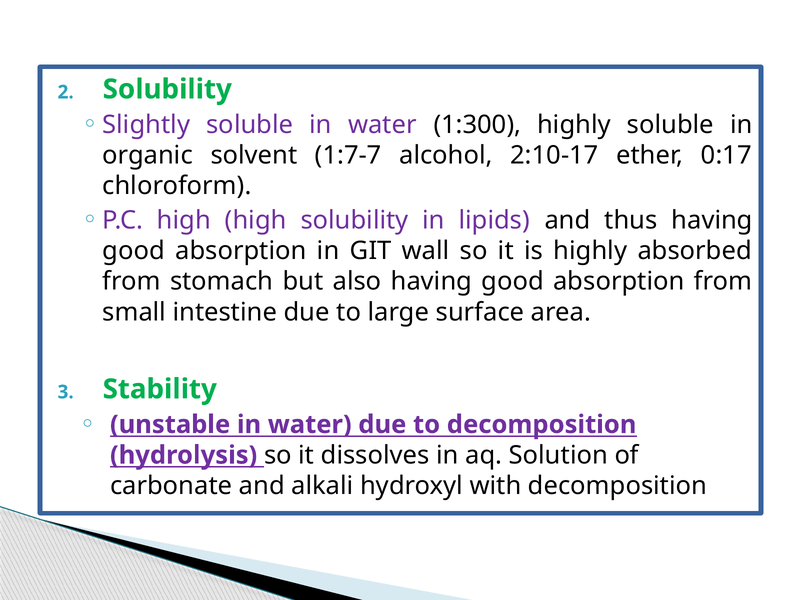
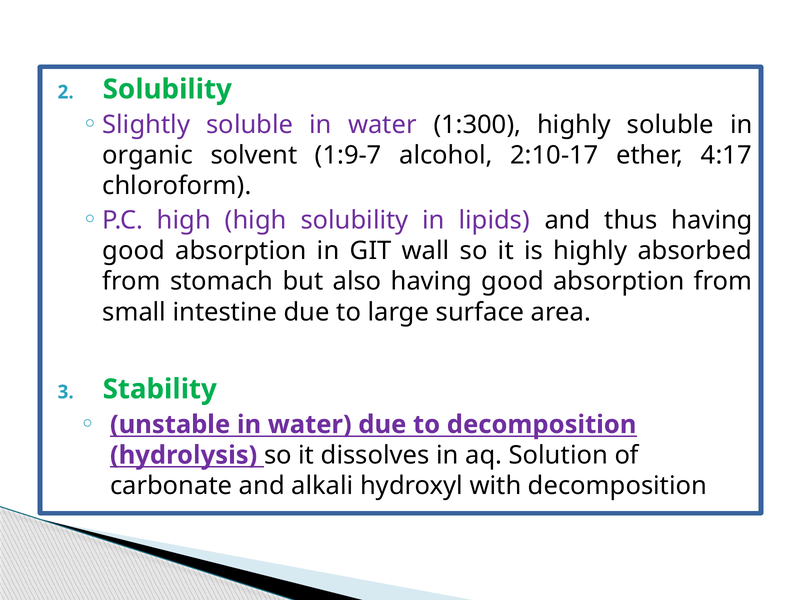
1:7-7: 1:7-7 -> 1:9-7 (348, 155)
0:17: 0:17 -> 4:17 (726, 155)
